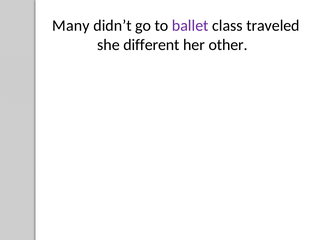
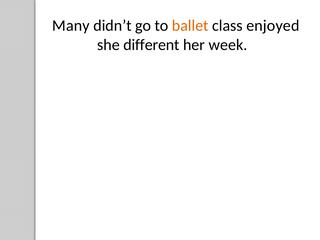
ballet colour: purple -> orange (190, 26)
traveled: traveled -> enjoyed (273, 26)
other: other -> week (228, 45)
